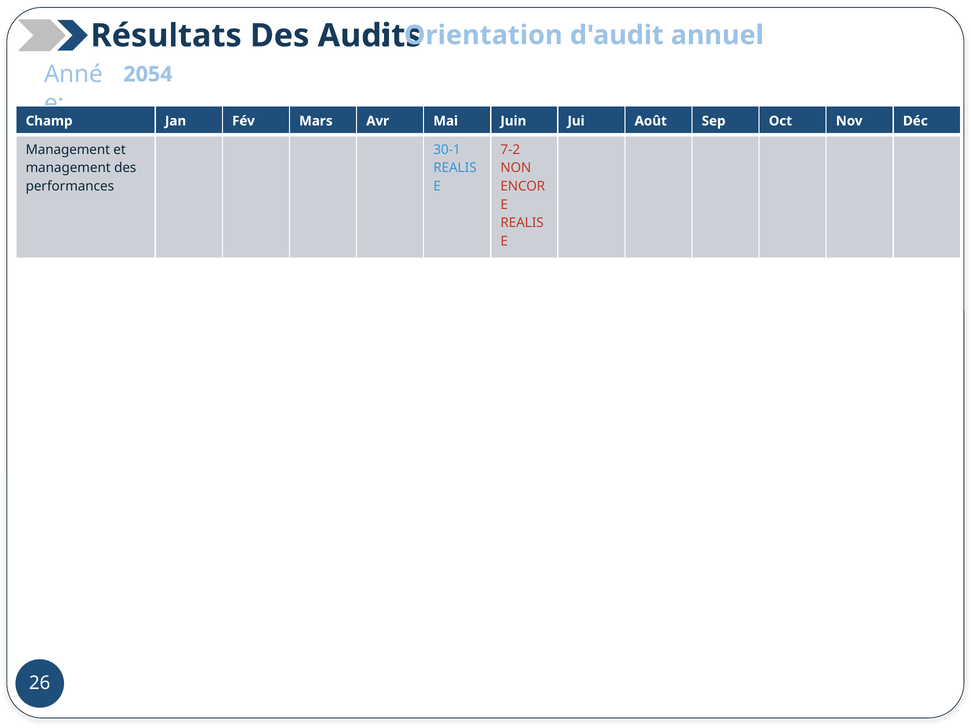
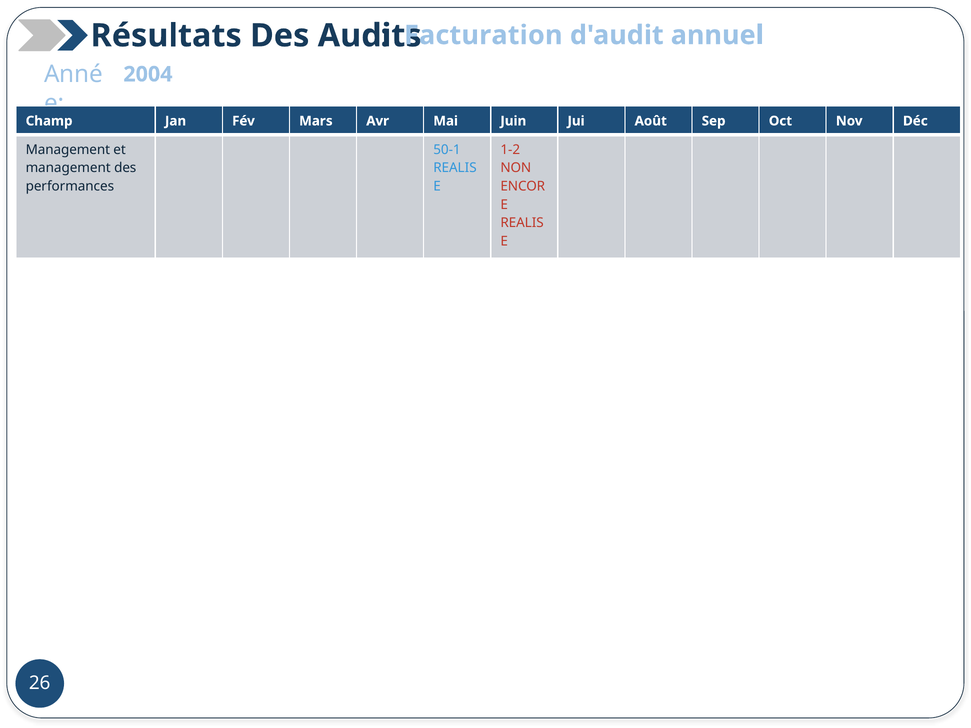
Orientation: Orientation -> Facturation (483, 35)
2054: 2054 -> 2004 (148, 74)
30-1: 30-1 -> 50-1 (447, 150)
7-2: 7-2 -> 1-2 (510, 150)
